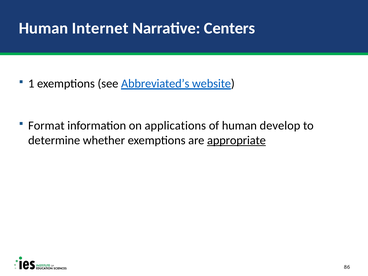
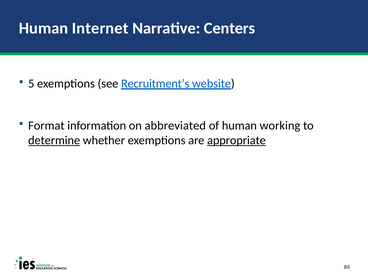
1: 1 -> 5 (31, 84)
Abbreviated’s: Abbreviated’s -> Recruitment’s (155, 84)
applications: applications -> abbreviated (175, 126)
develop: develop -> working (280, 126)
determine underline: none -> present (54, 140)
